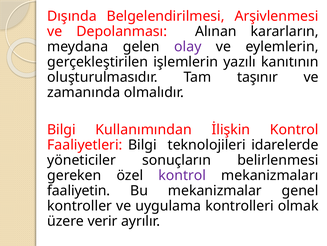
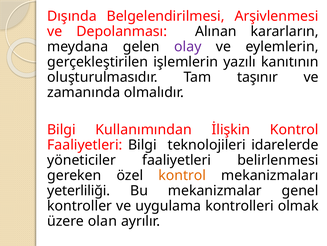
yöneticiler sonuçların: sonuçların -> faaliyetleri (177, 160)
kontrol colour: purple -> orange (182, 175)
faaliyetin: faaliyetin -> yeterliliği (79, 190)
verir: verir -> olan (102, 221)
